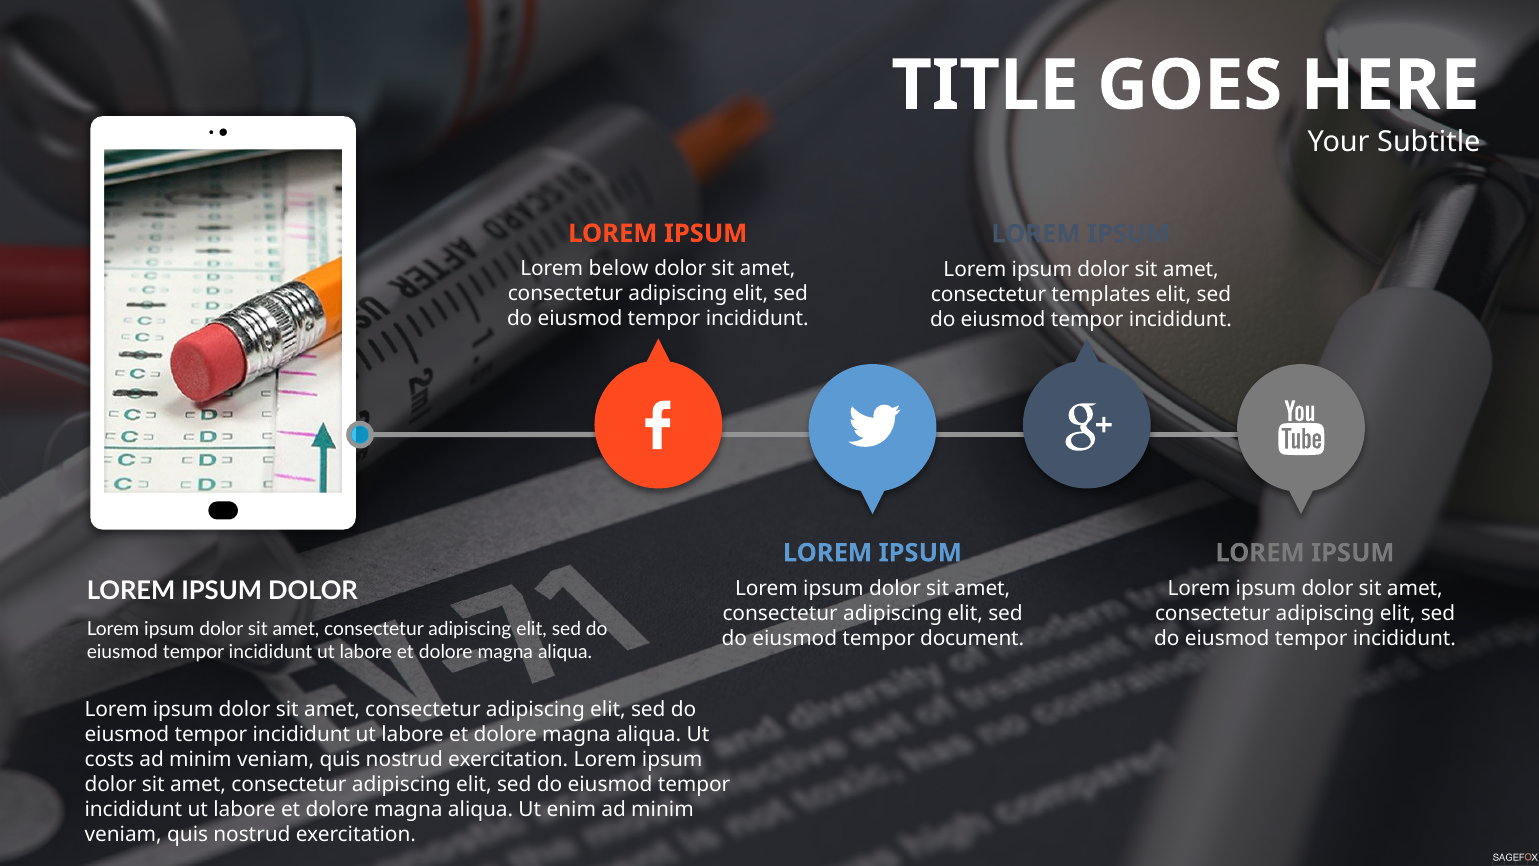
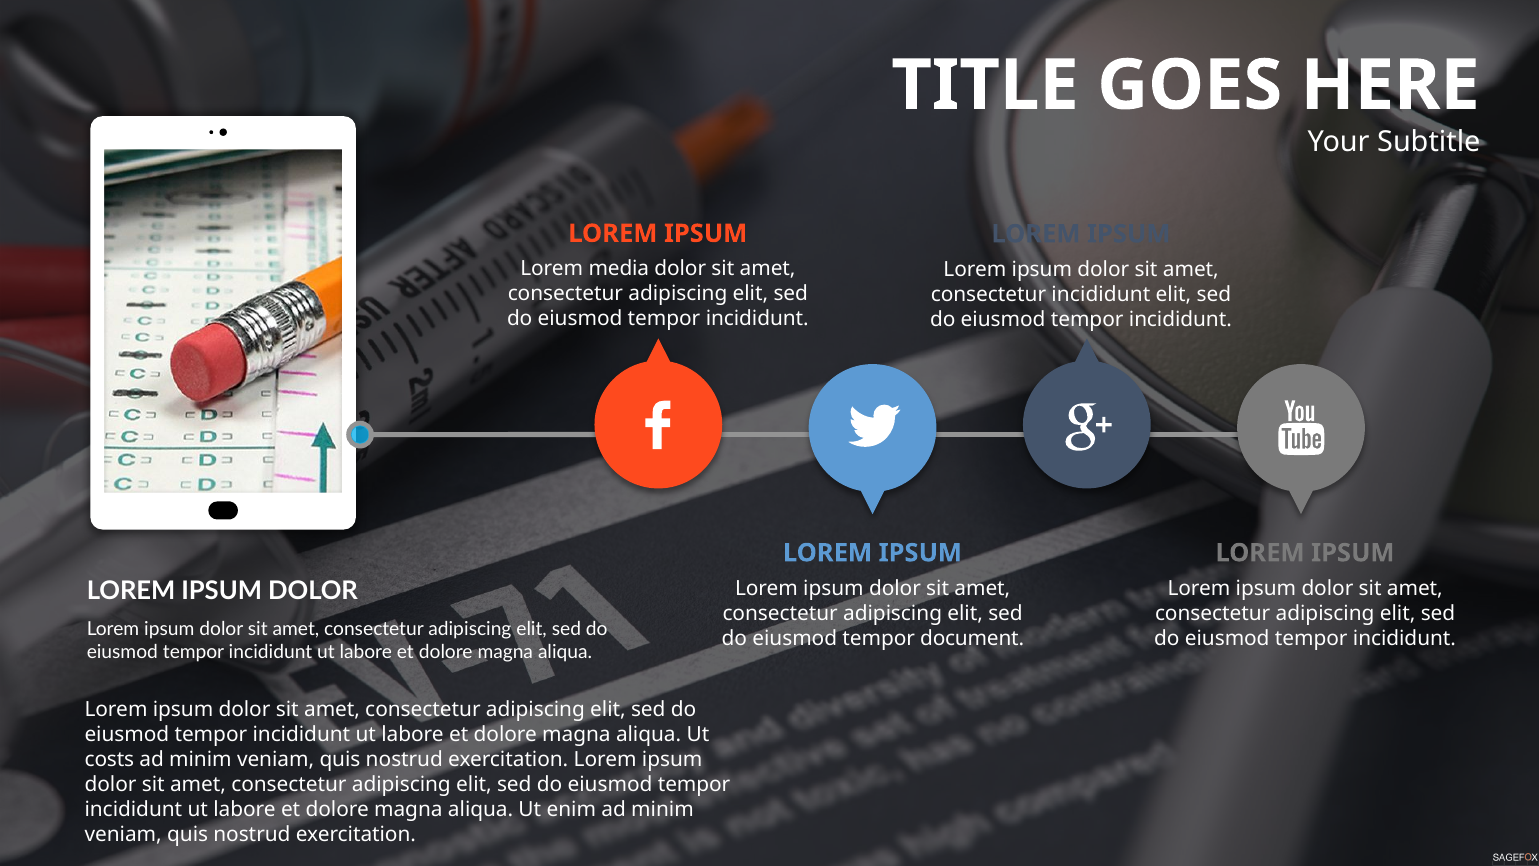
below: below -> media (619, 269)
consectetur templates: templates -> incididunt (1101, 294)
